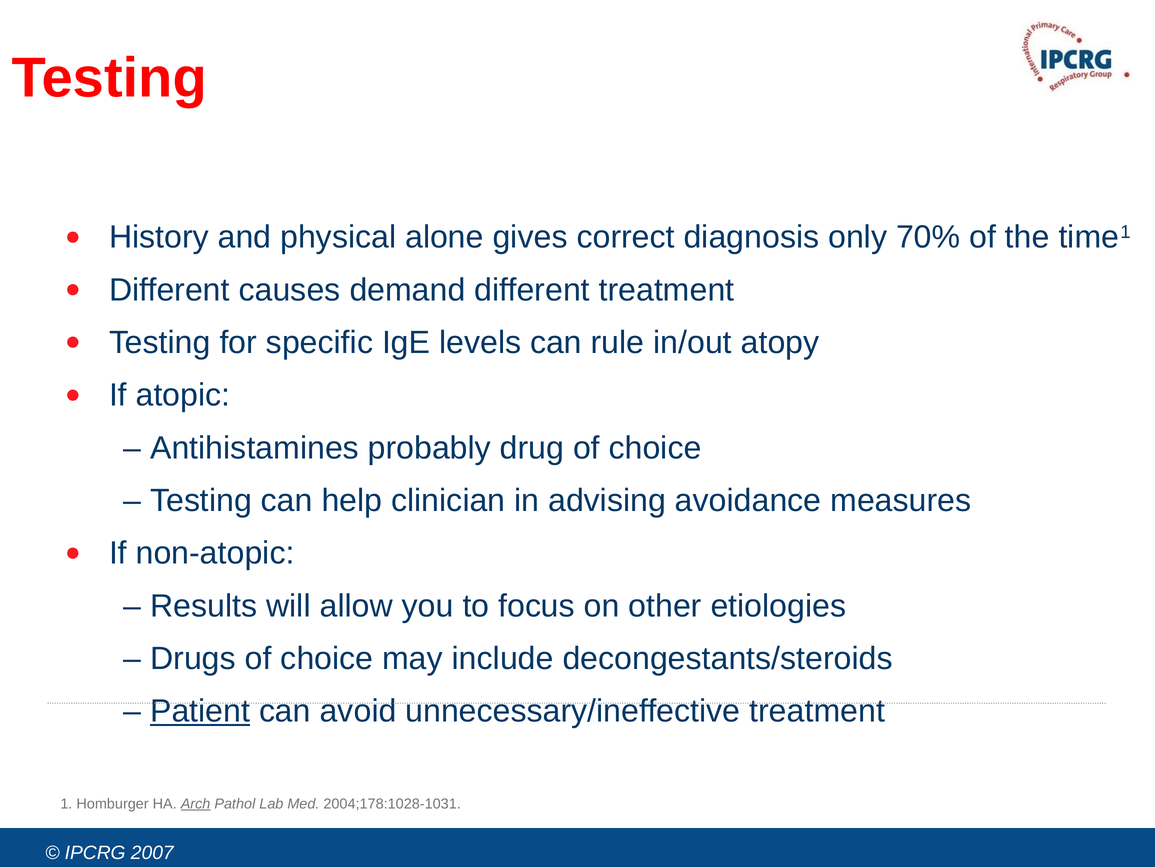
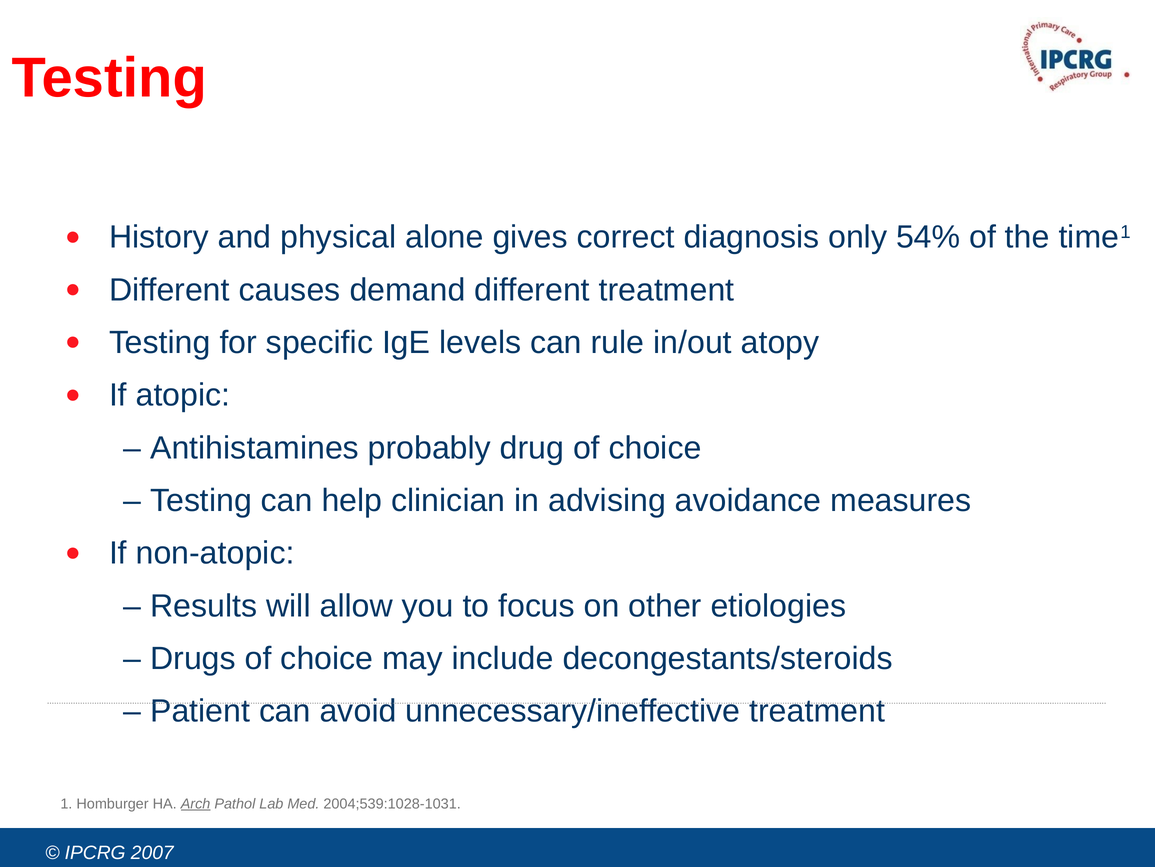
70%: 70% -> 54% (928, 237)
Patient underline: present -> none (200, 711)
2004;178:1028-1031: 2004;178:1028-1031 -> 2004;539:1028-1031 (392, 803)
